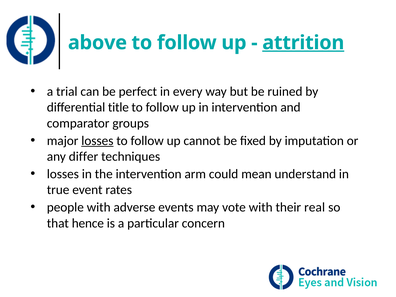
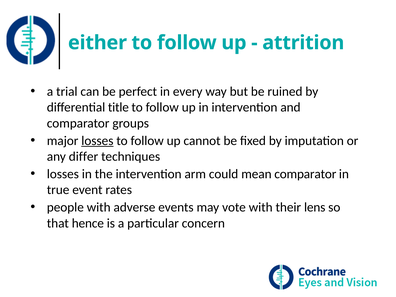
above: above -> either (97, 43)
attrition underline: present -> none (303, 43)
mean understand: understand -> comparator (305, 174)
real: real -> lens (315, 207)
